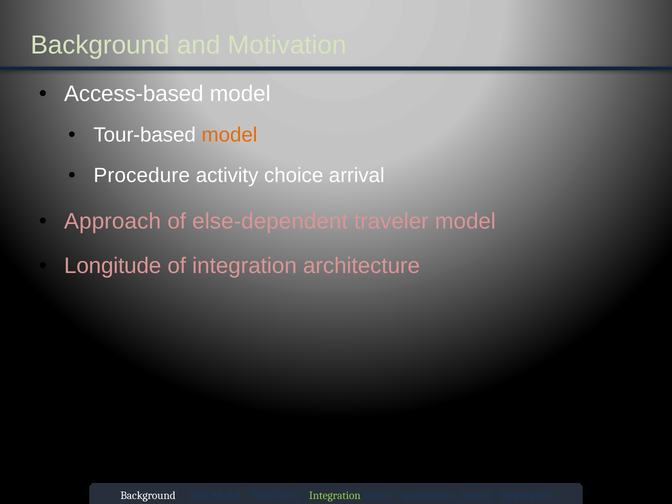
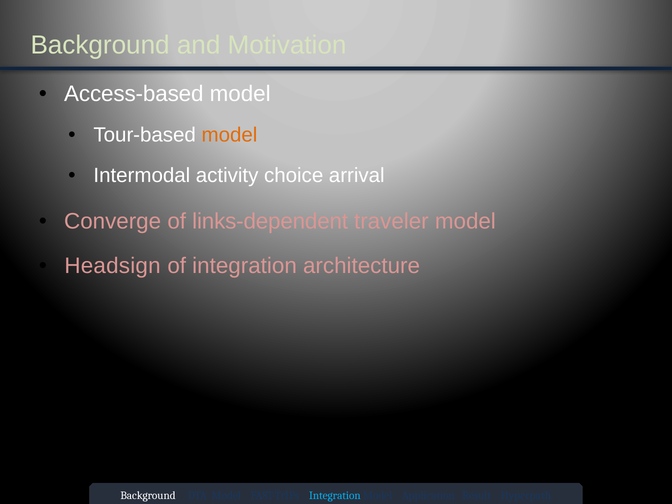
Procedure: Procedure -> Intermodal (142, 176)
Approach: Approach -> Converge (113, 221)
else-dependent: else-dependent -> links-dependent (270, 221)
Longitude: Longitude -> Headsign (113, 266)
Integration colour: light green -> light blue (335, 496)
